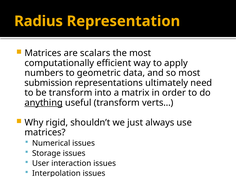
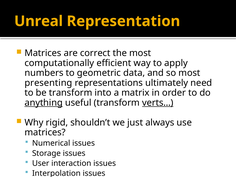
Radius: Radius -> Unreal (39, 21)
scalars: scalars -> correct (95, 53)
submission: submission -> presenting (48, 83)
verts… underline: none -> present (158, 103)
